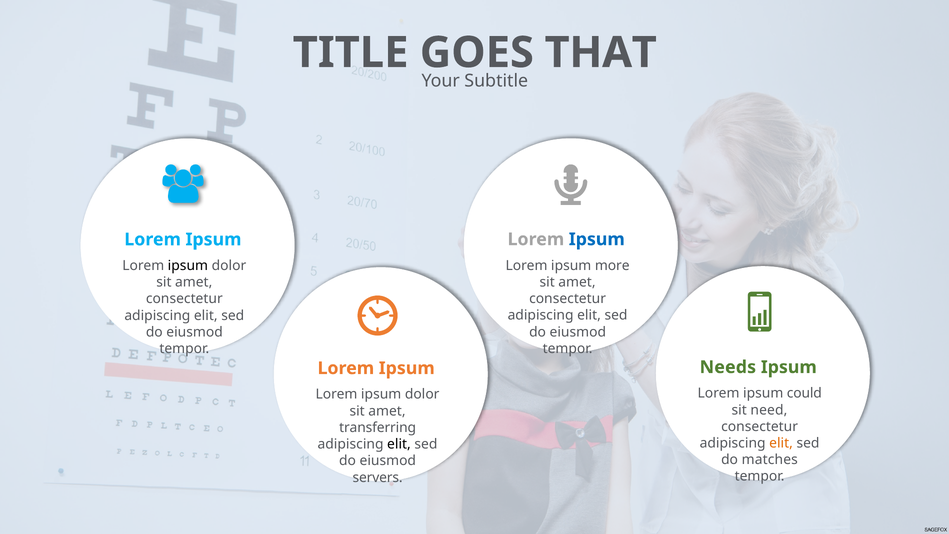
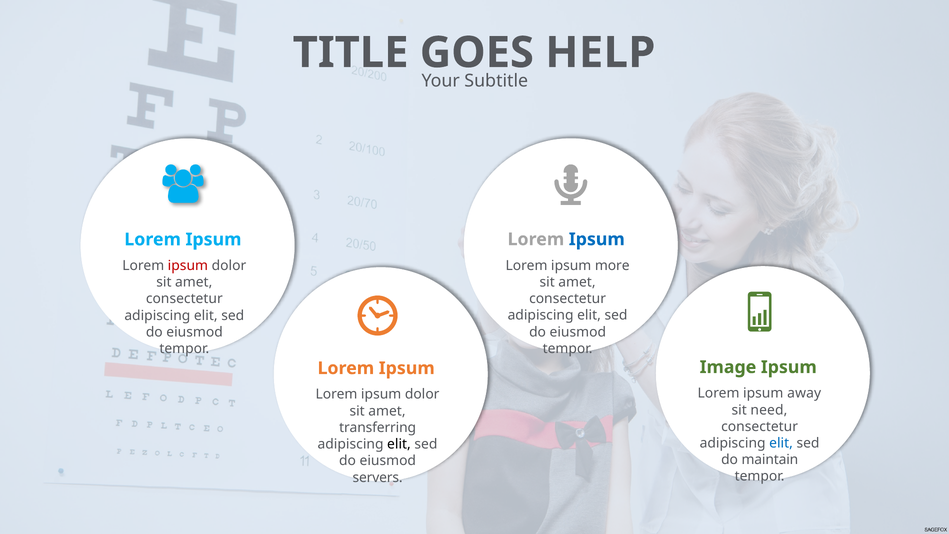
THAT: THAT -> HELP (600, 53)
ipsum colour: black -> red (188, 266)
Needs: Needs -> Image (728, 367)
could: could -> away (804, 393)
elit colour: orange -> blue (781, 443)
matches: matches -> maintain (770, 460)
